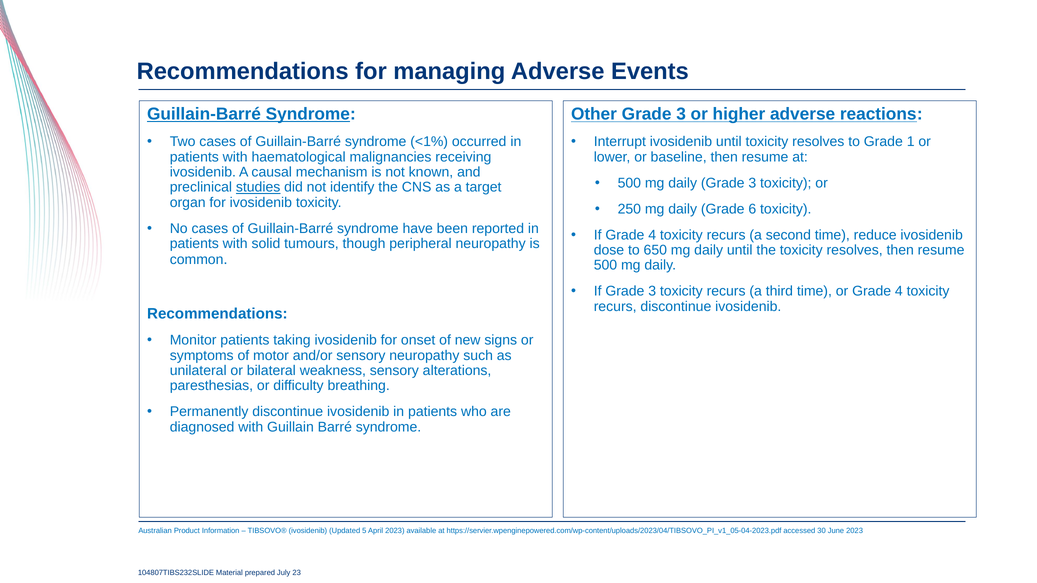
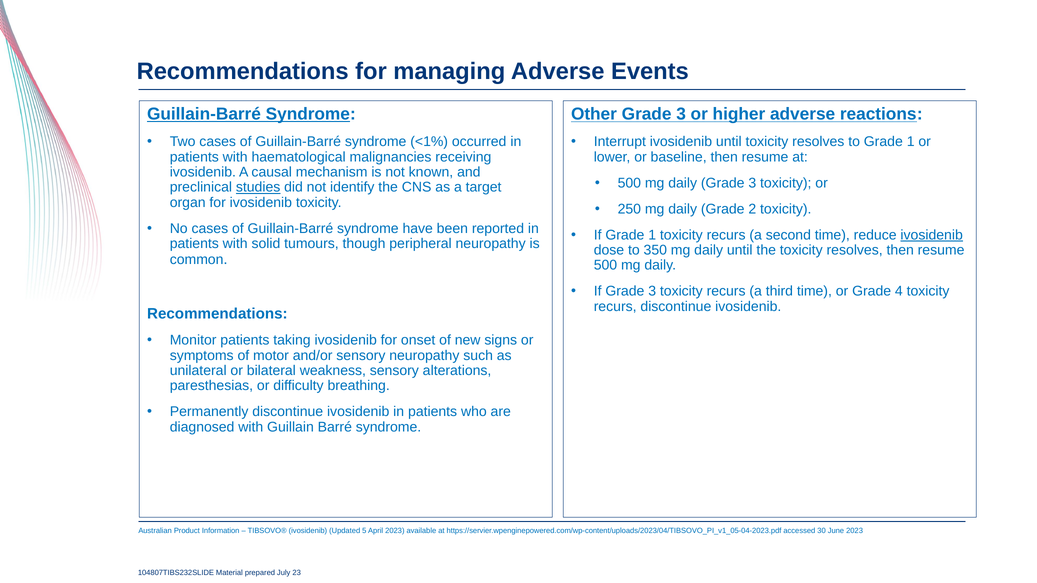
6: 6 -> 2 (752, 209)
If Grade 4: 4 -> 1 (652, 235)
ivosidenib underline: none -> present (932, 235)
650: 650 -> 350 (655, 250)
